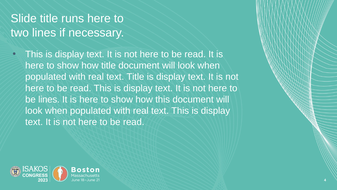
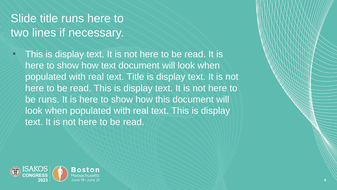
how title: title -> text (109, 65)
be lines: lines -> runs (49, 99)
